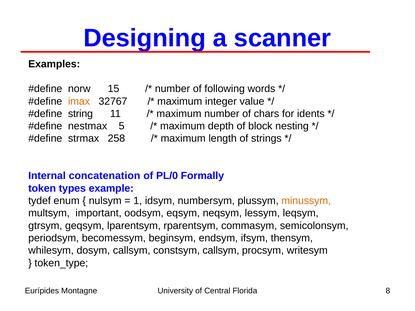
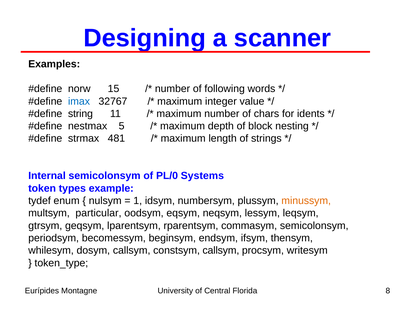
imax colour: orange -> blue (79, 101)
258: 258 -> 481 (116, 139)
Internal concatenation: concatenation -> semicolonsym (105, 176)
Formally: Formally -> Systems (202, 176)
important: important -> particular (98, 213)
